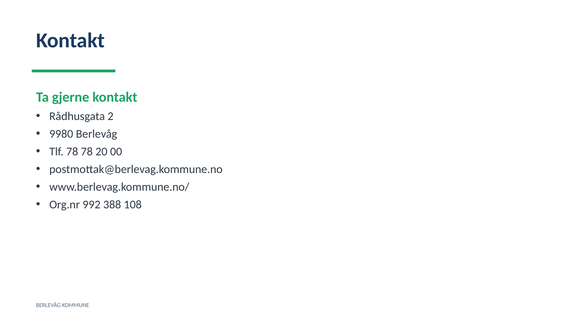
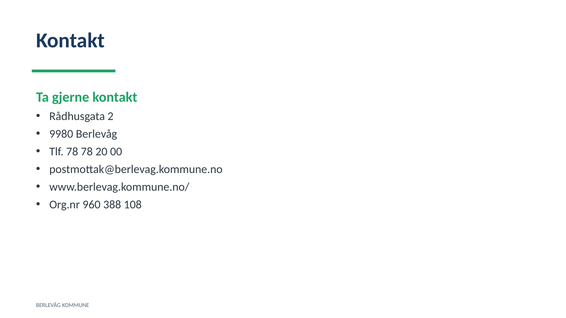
992: 992 -> 960 (92, 205)
